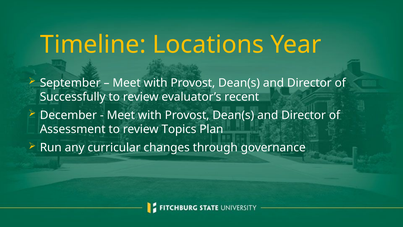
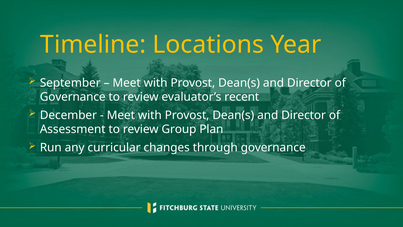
Successfully: Successfully -> Governance (73, 97)
Topics: Topics -> Group (179, 129)
